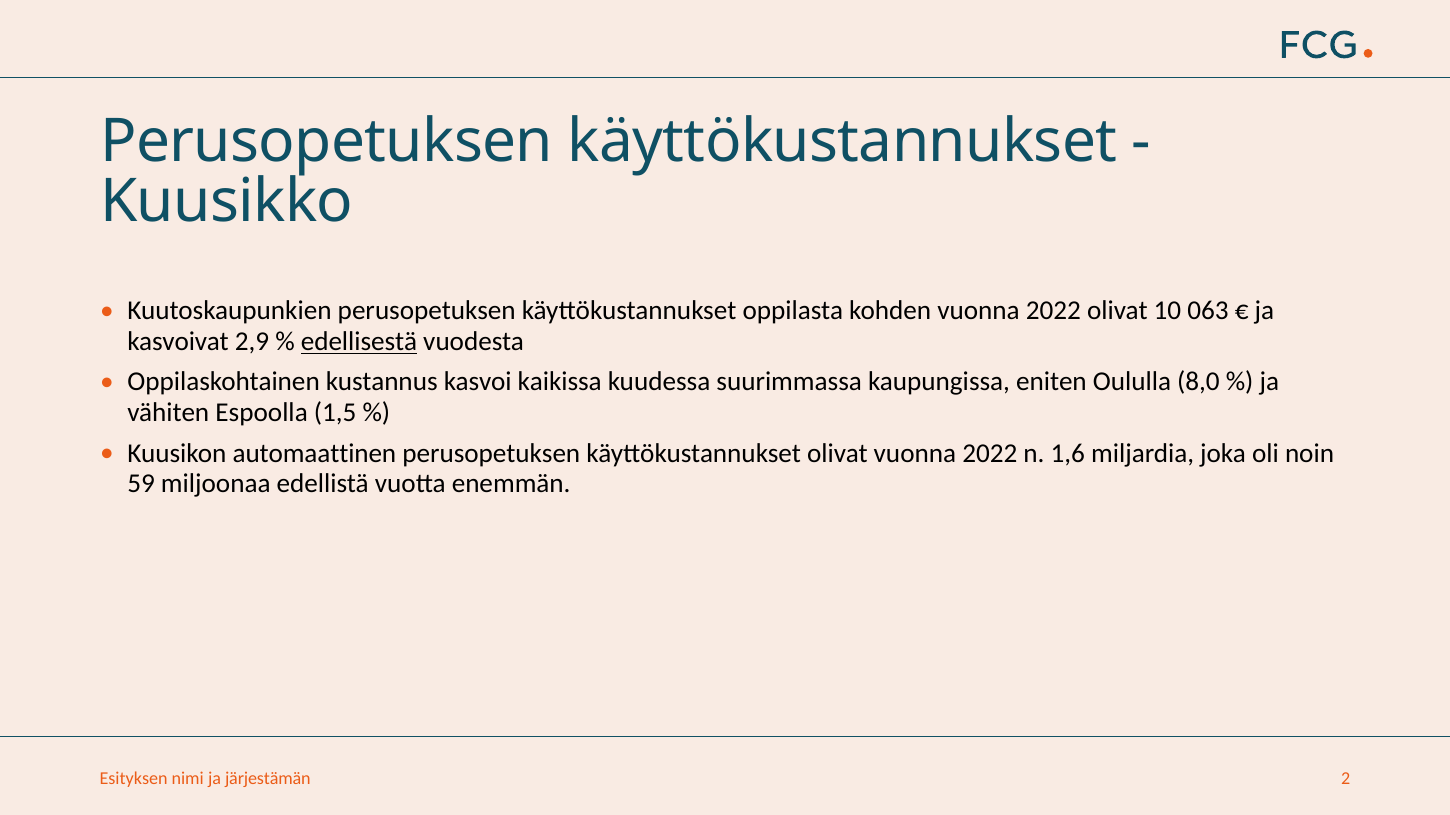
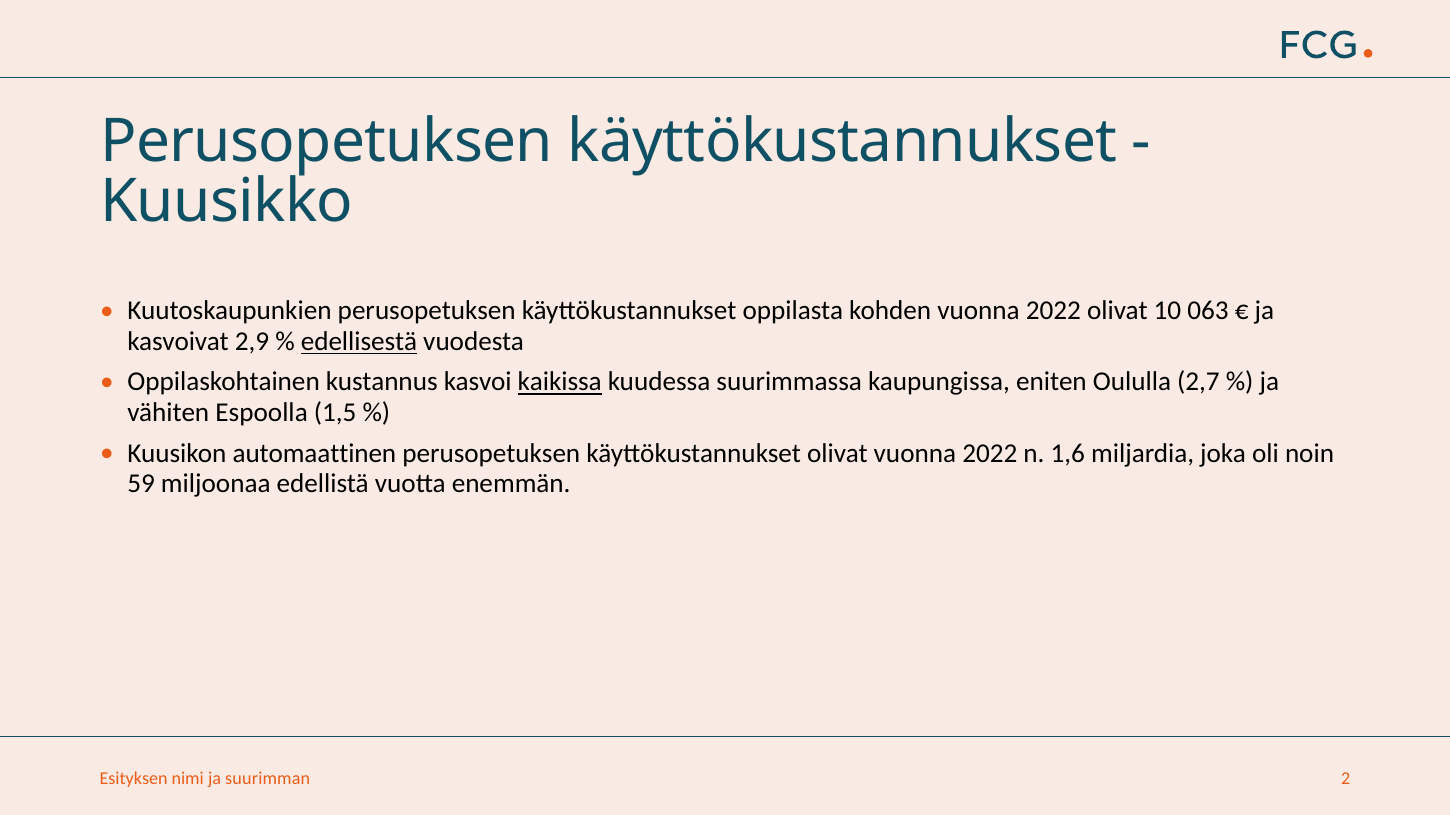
kaikissa underline: none -> present (560, 382)
8,0: 8,0 -> 2,7 (1198, 382)
järjestämän: järjestämän -> suurimman (268, 779)
